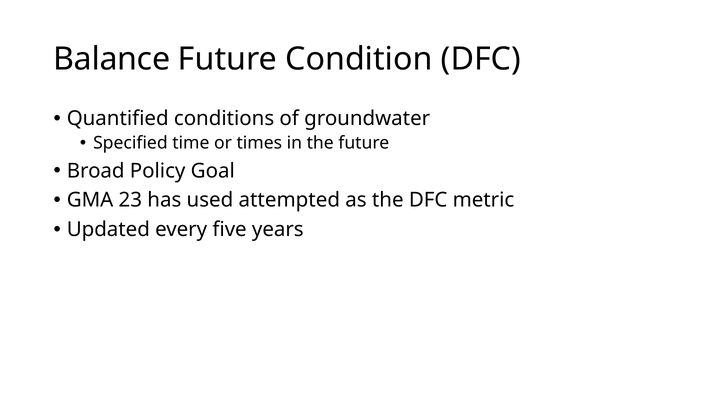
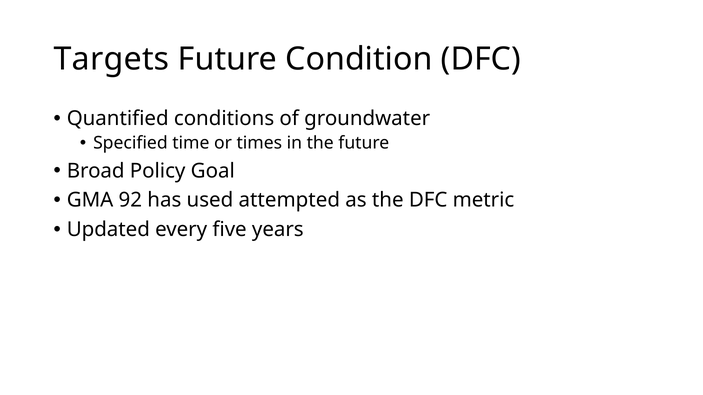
Balance: Balance -> Targets (111, 59)
23: 23 -> 92 (130, 200)
